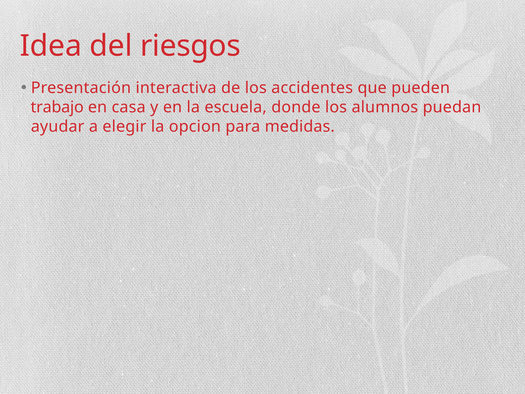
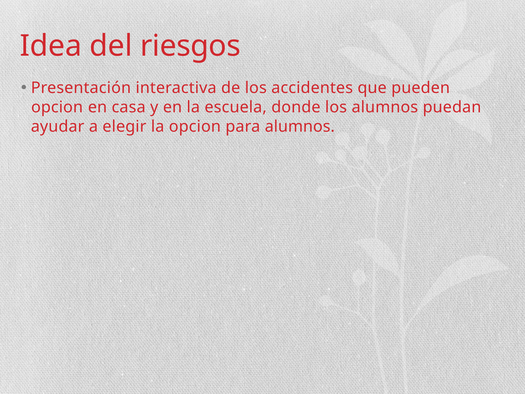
trabajo: trabajo -> opcion (57, 107)
para medidas: medidas -> alumnos (300, 126)
